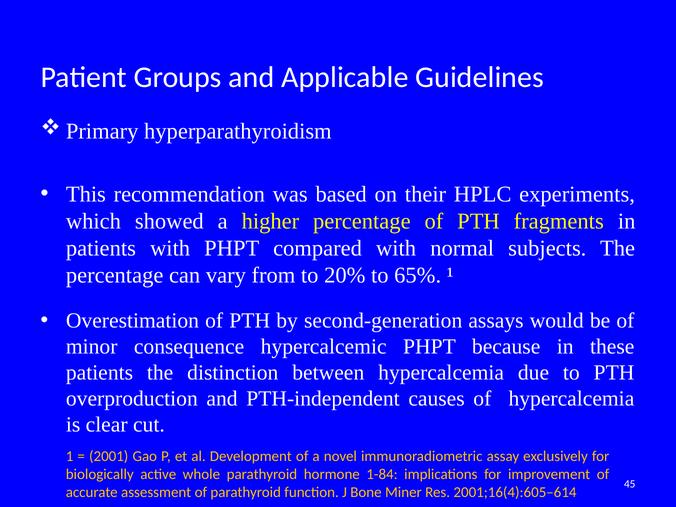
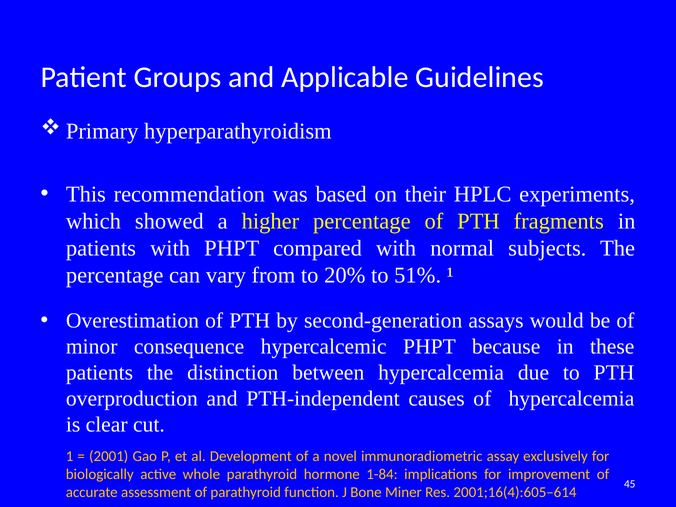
65%: 65% -> 51% (418, 275)
